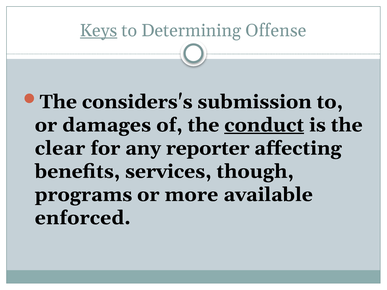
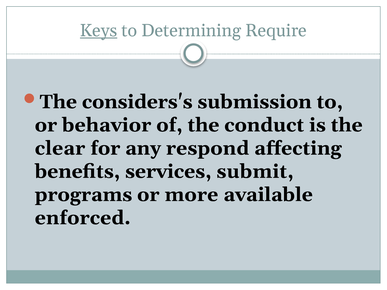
Offense: Offense -> Require (276, 30)
damages: damages -> behavior (107, 125)
conduct underline: present -> none (264, 125)
reporter: reporter -> respond (208, 148)
though: though -> submit (255, 172)
